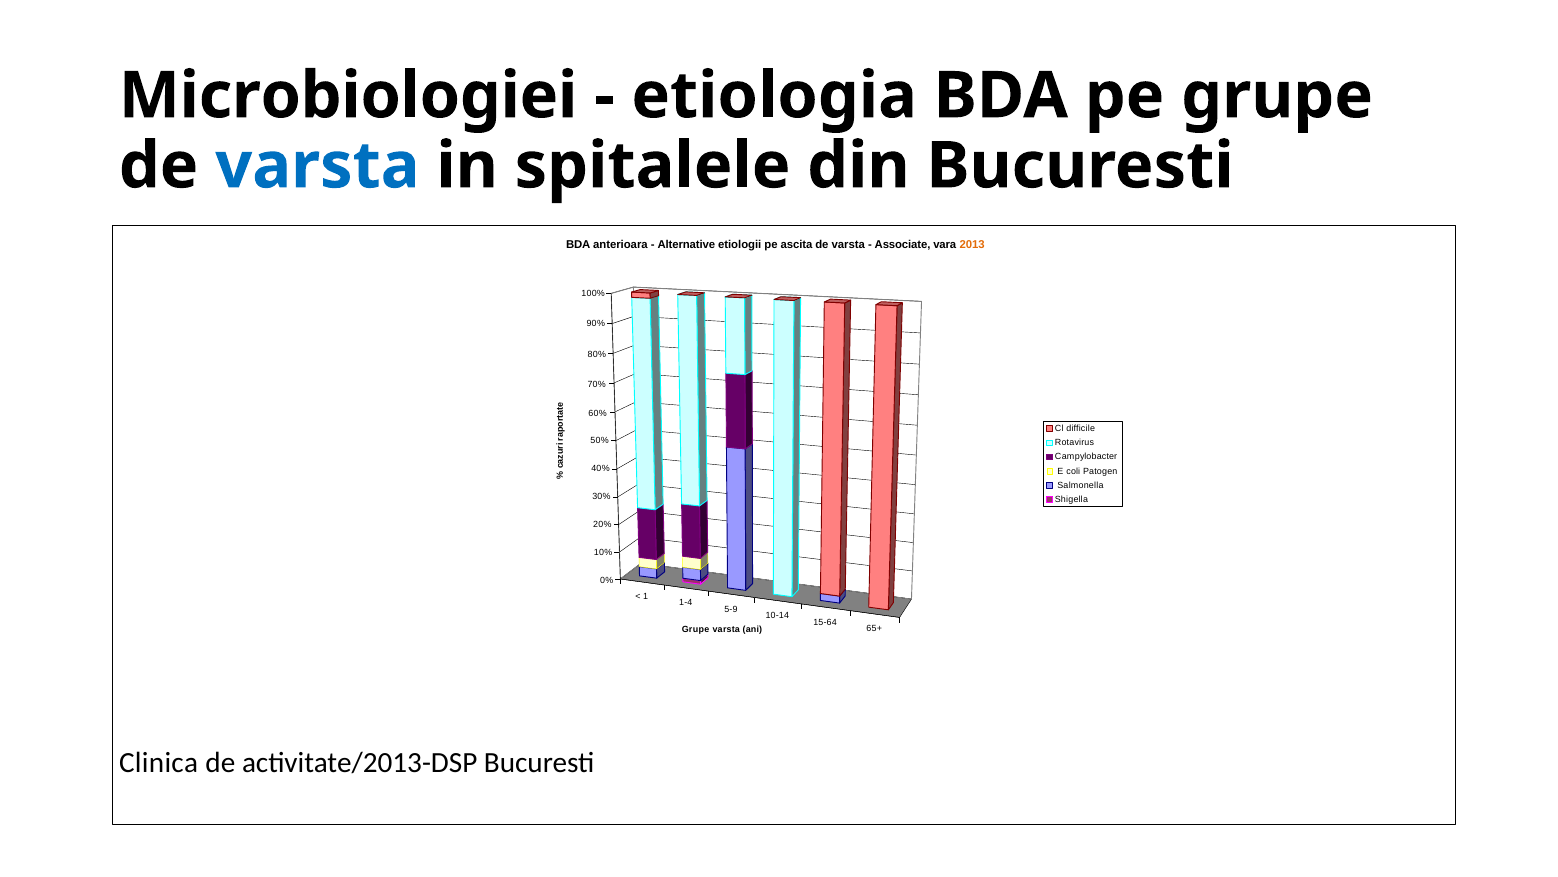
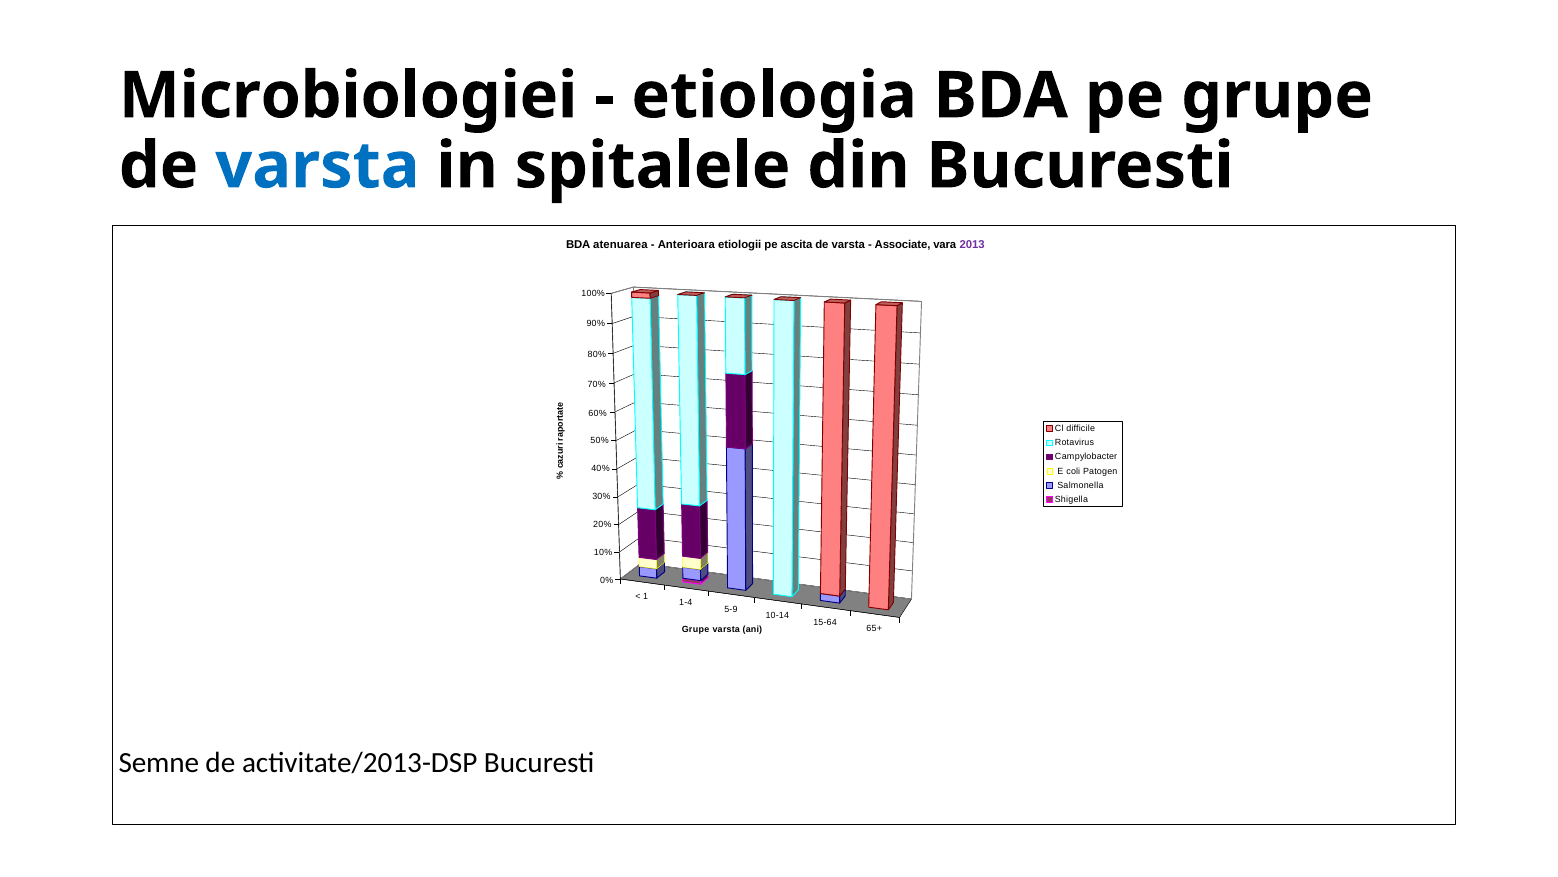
anterioara: anterioara -> atenuarea (620, 245)
Alternative: Alternative -> Anterioara (686, 245)
2013 colour: orange -> purple (972, 245)
Clinica: Clinica -> Semne (159, 762)
